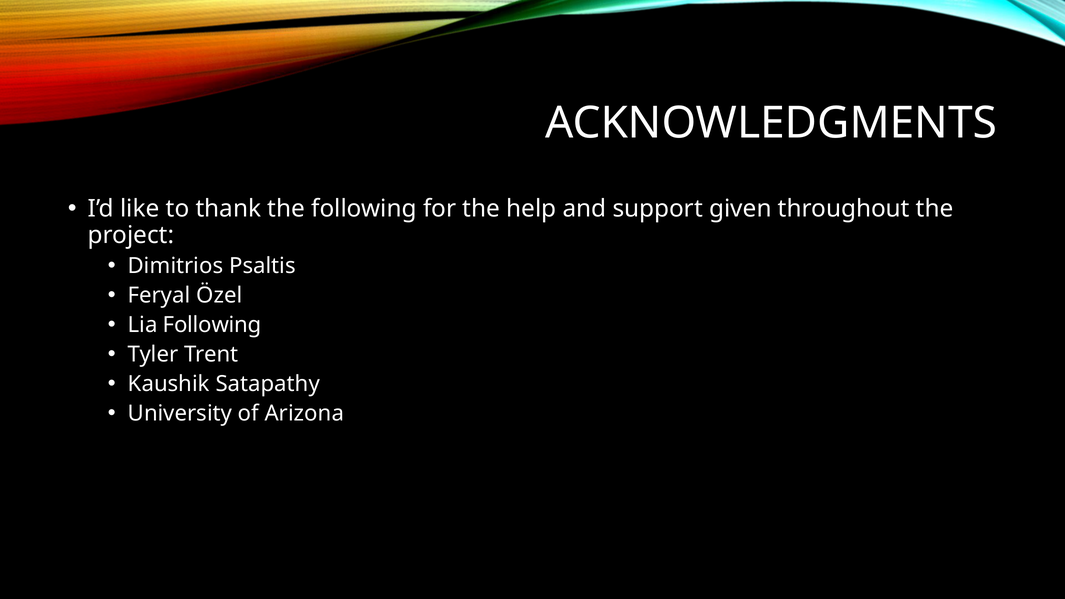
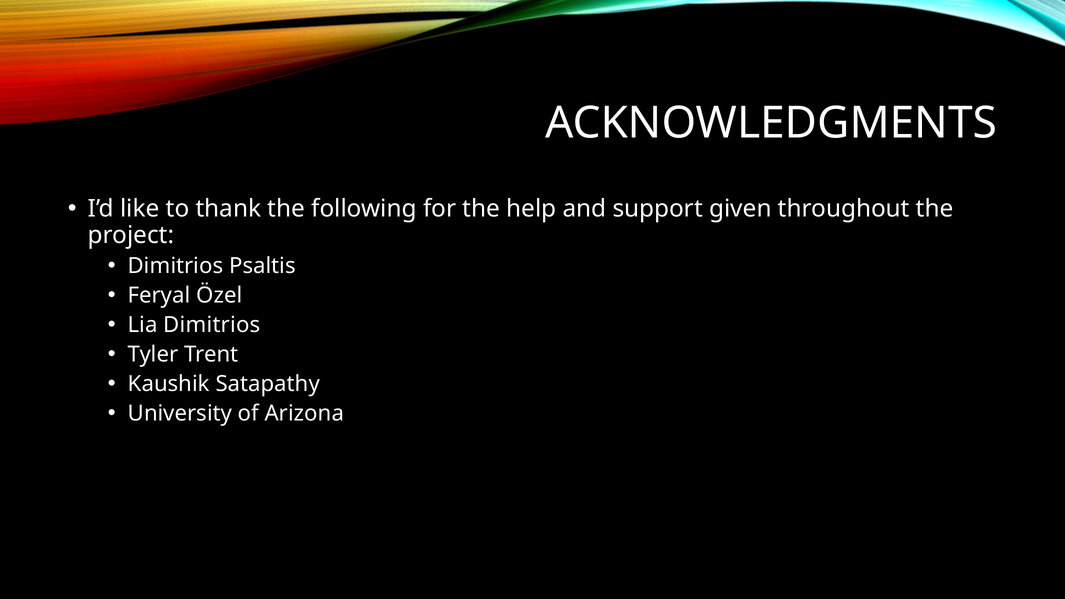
Lia Following: Following -> Dimitrios (212, 325)
